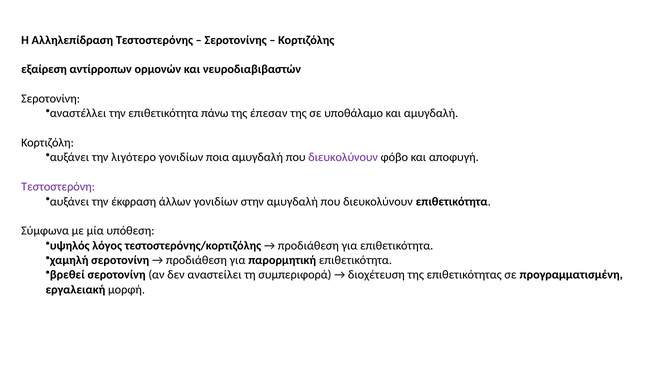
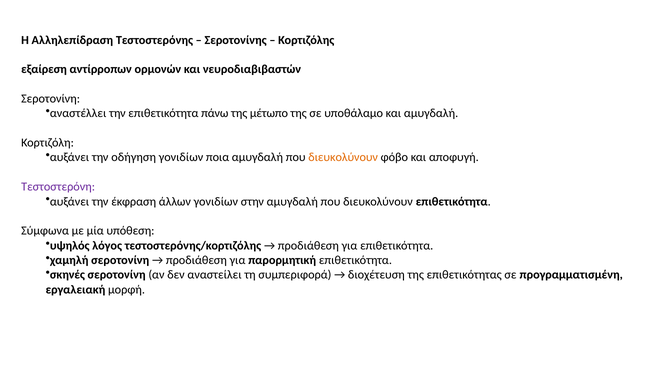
έπεσαν: έπεσαν -> μέτωπο (269, 113)
λιγότερο: λιγότερο -> οδήγηση (134, 157)
διευκολύνουν colour: purple -> orange (343, 157)
βρεθεί: βρεθεί -> σκηνές (67, 275)
